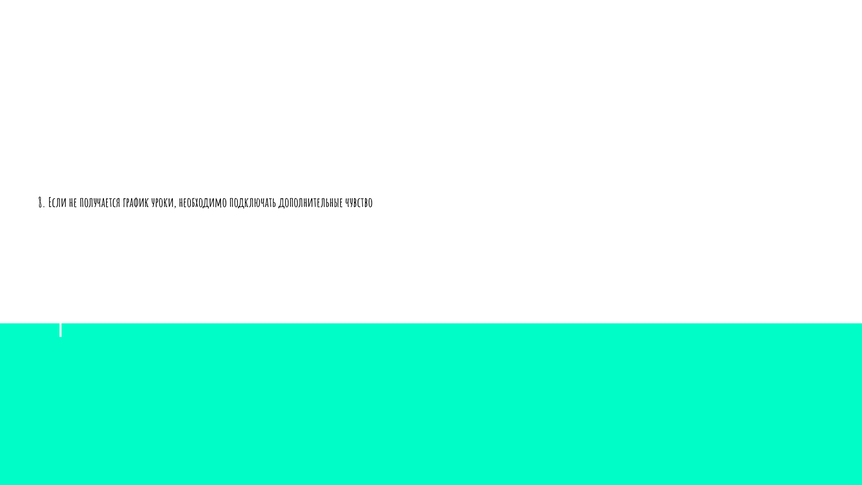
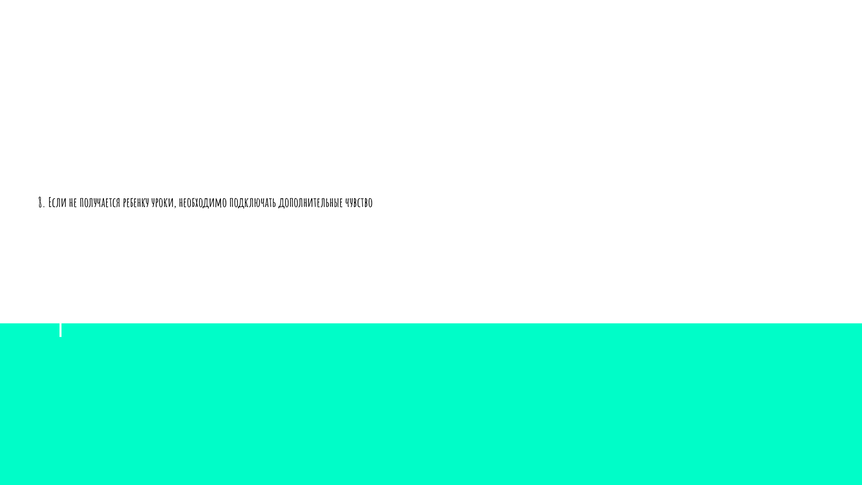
график: график -> ребенку (136, 203)
